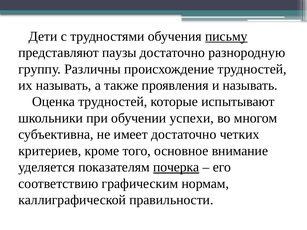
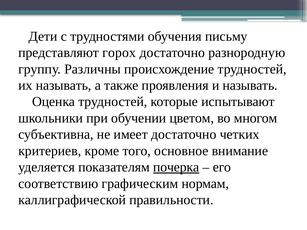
письму underline: present -> none (226, 36)
паузы: паузы -> горох (119, 53)
успехи: успехи -> цветом (192, 118)
